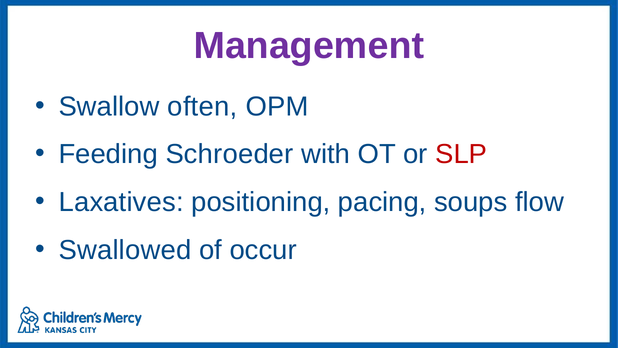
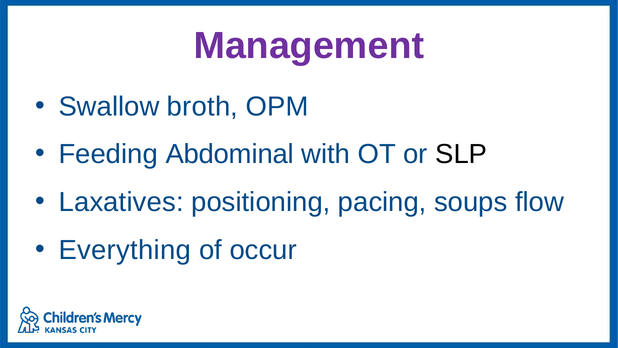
often: often -> broth (203, 106)
Schroeder: Schroeder -> Abdominal (230, 154)
SLP colour: red -> black (461, 154)
Swallowed: Swallowed -> Everything (125, 250)
